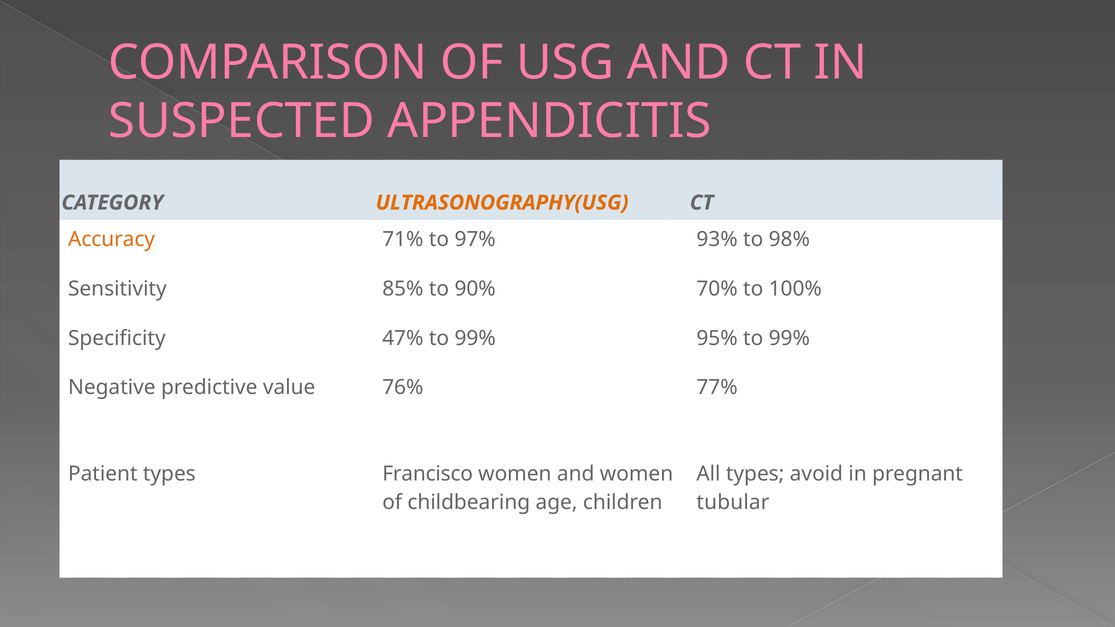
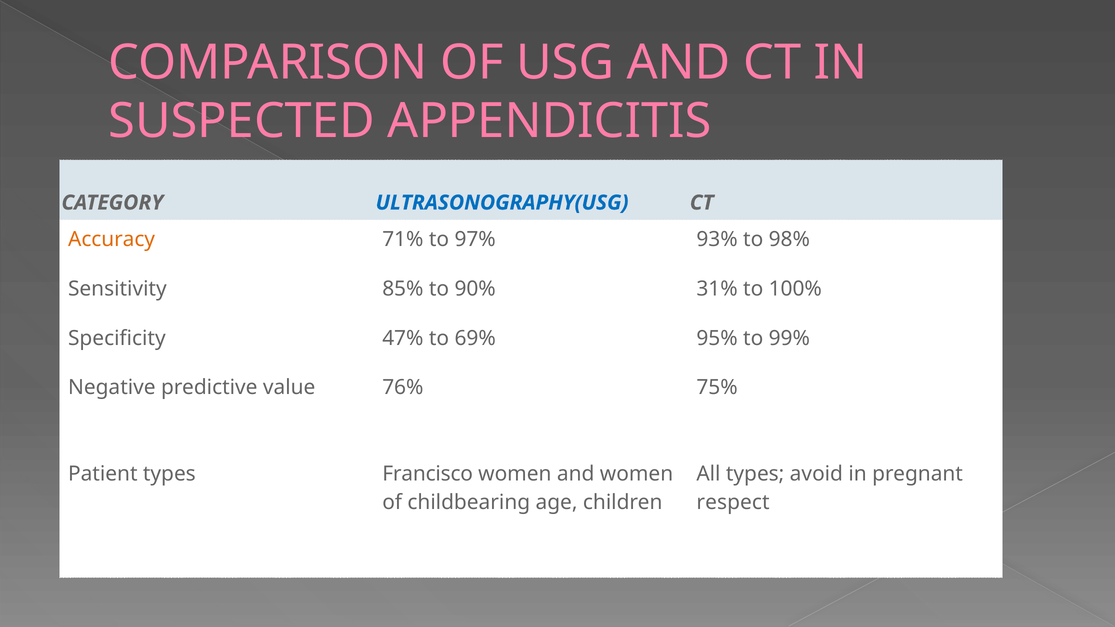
ULTRASONOGRAPHY(USG colour: orange -> blue (502, 203)
70%: 70% -> 31% (717, 289)
47% to 99%: 99% -> 69% (475, 338)
77%: 77% -> 75% (717, 388)
tubular: tubular -> respect (733, 502)
